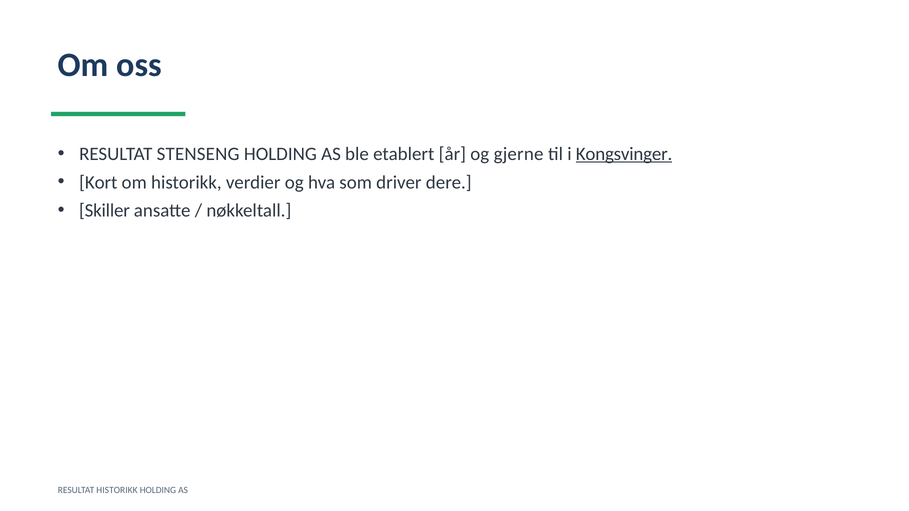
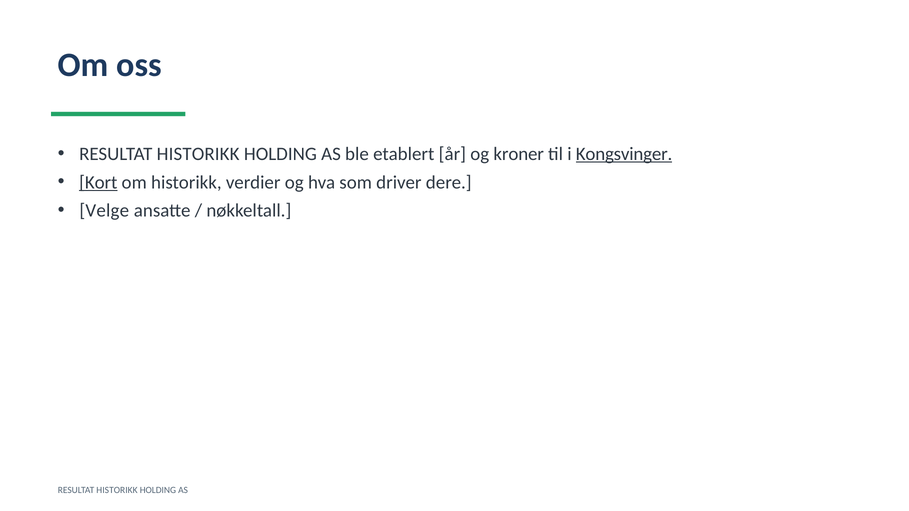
STENSENG: STENSENG -> HISTORIKK (198, 154)
gjerne: gjerne -> kroner (519, 154)
Kort underline: none -> present (98, 182)
Skiller: Skiller -> Velge (104, 211)
